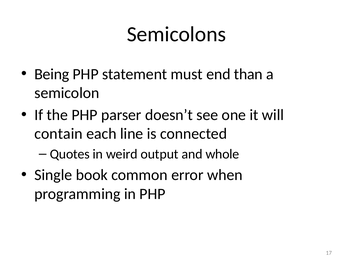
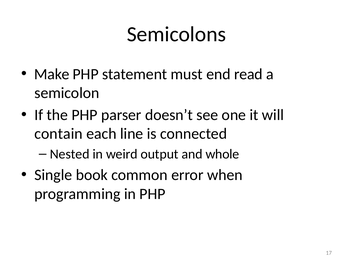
Being: Being -> Make (52, 74)
than: than -> read (248, 74)
Quotes: Quotes -> Nested (70, 154)
